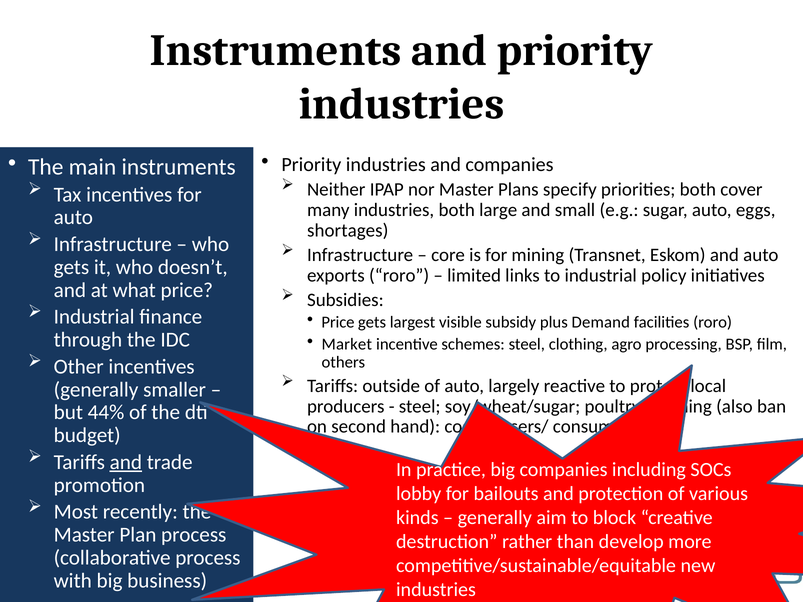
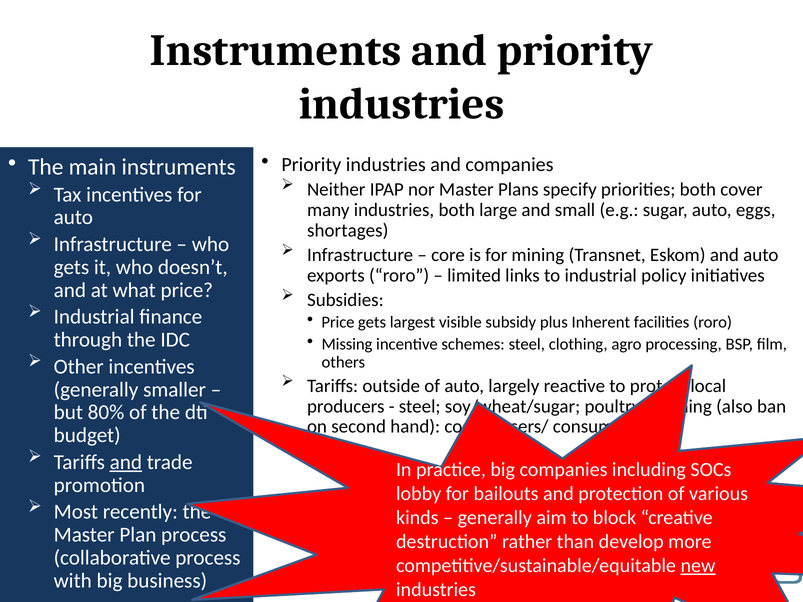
Demand: Demand -> Inherent (601, 323)
Market: Market -> Missing (347, 344)
44%: 44% -> 80% (106, 413)
new underline: none -> present (698, 566)
